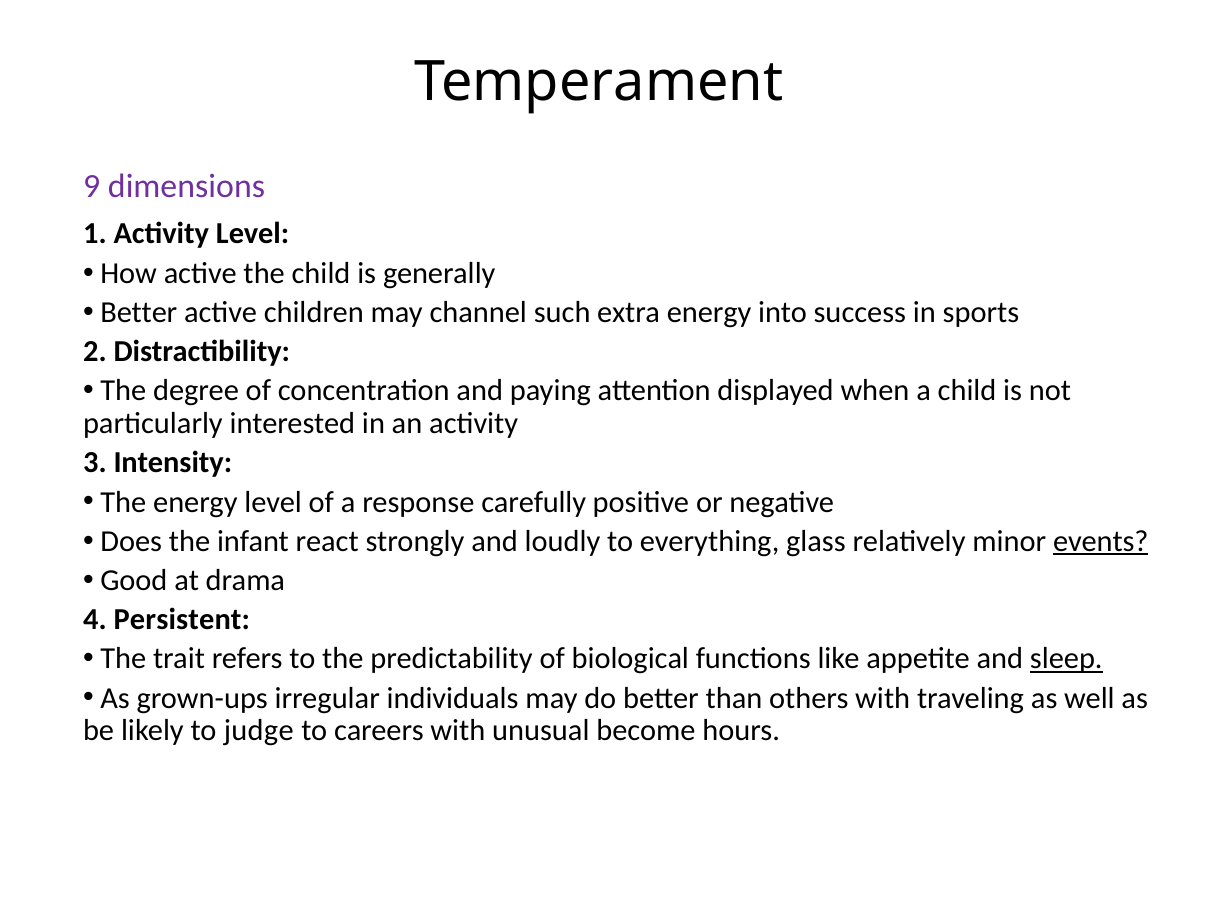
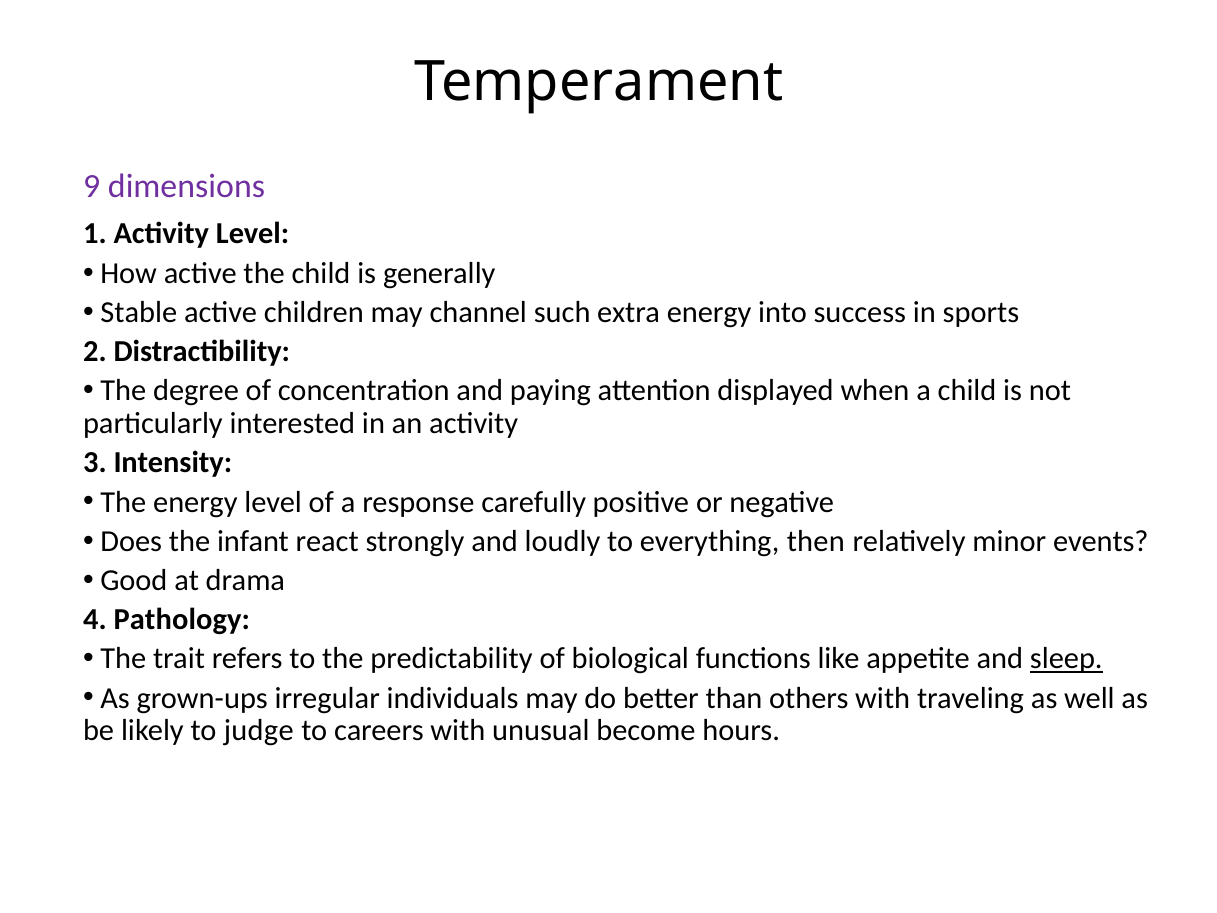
Better: Better -> Stable (139, 312)
glass: glass -> then (816, 541)
events underline: present -> none (1101, 541)
Persistent: Persistent -> Pathology (182, 619)
